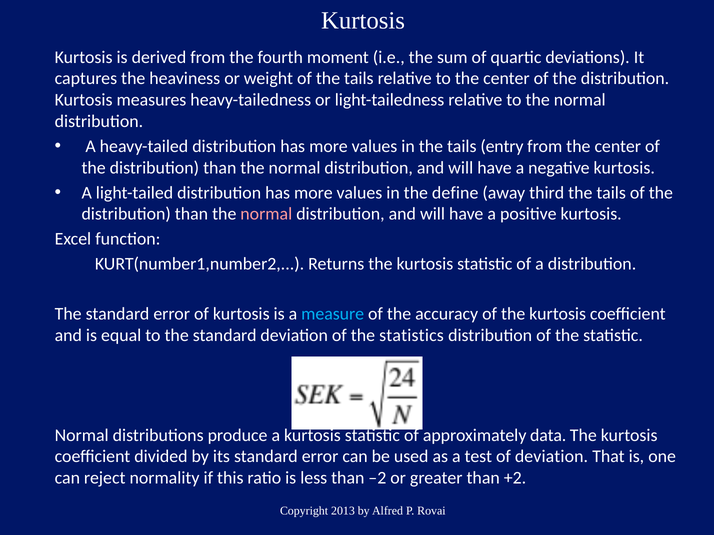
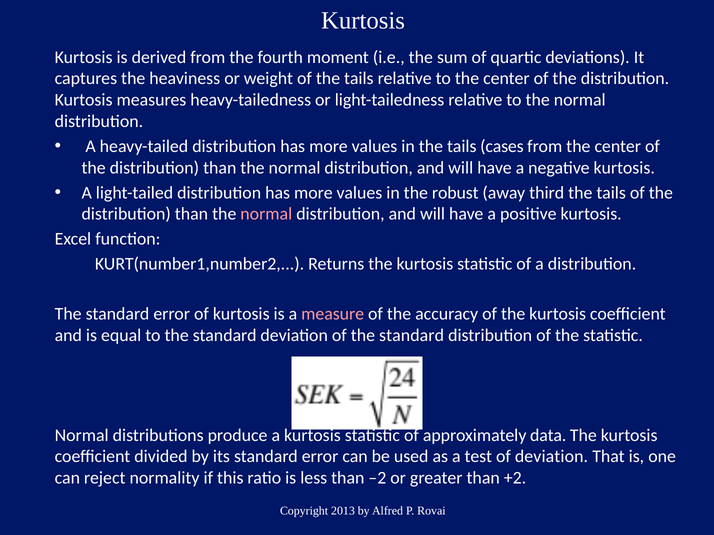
entry: entry -> cases (502, 146)
define: define -> robust (455, 193)
measure colour: light blue -> pink (333, 314)
of the statistics: statistics -> standard (412, 336)
